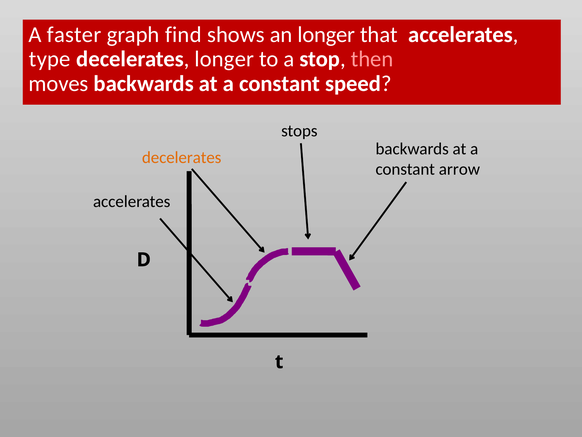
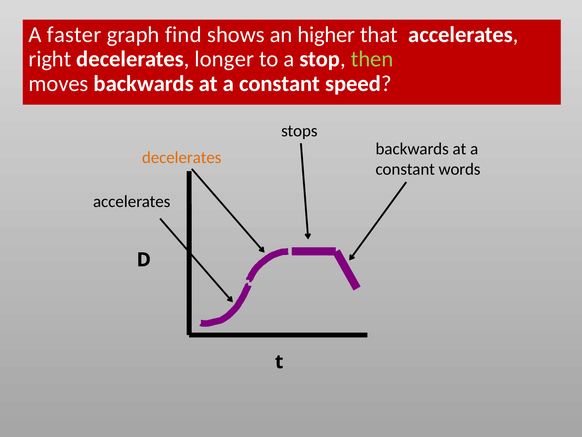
an longer: longer -> higher (326, 35)
type: type -> right (50, 59)
then colour: pink -> light green (372, 59)
arrow: arrow -> words (459, 169)
